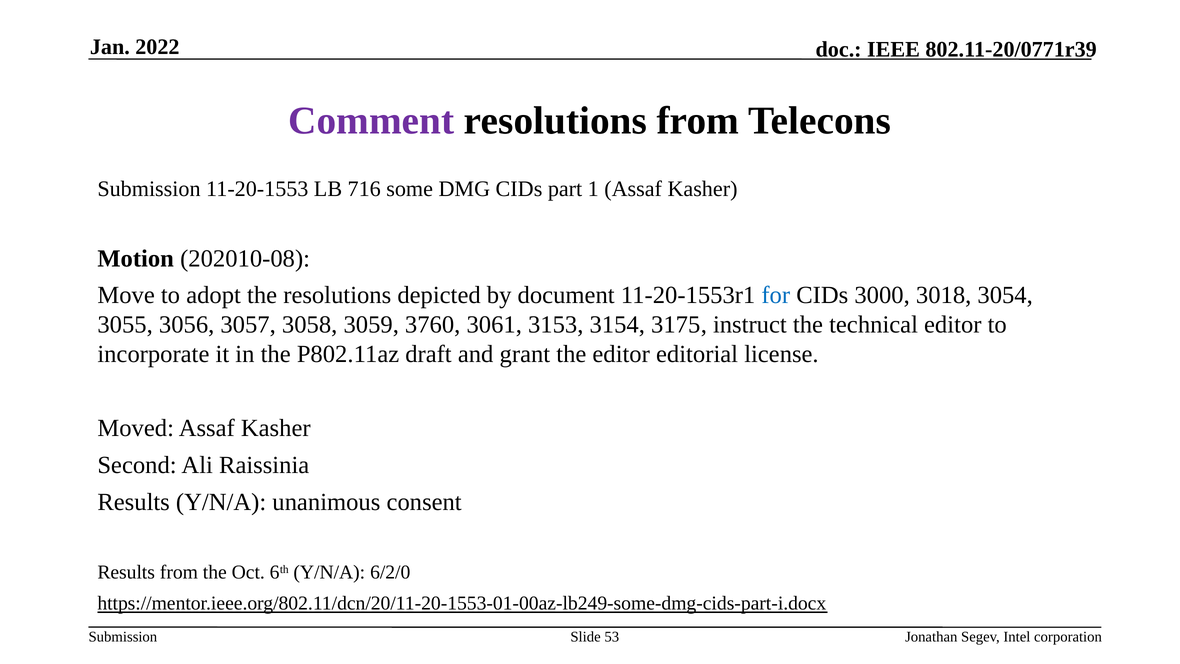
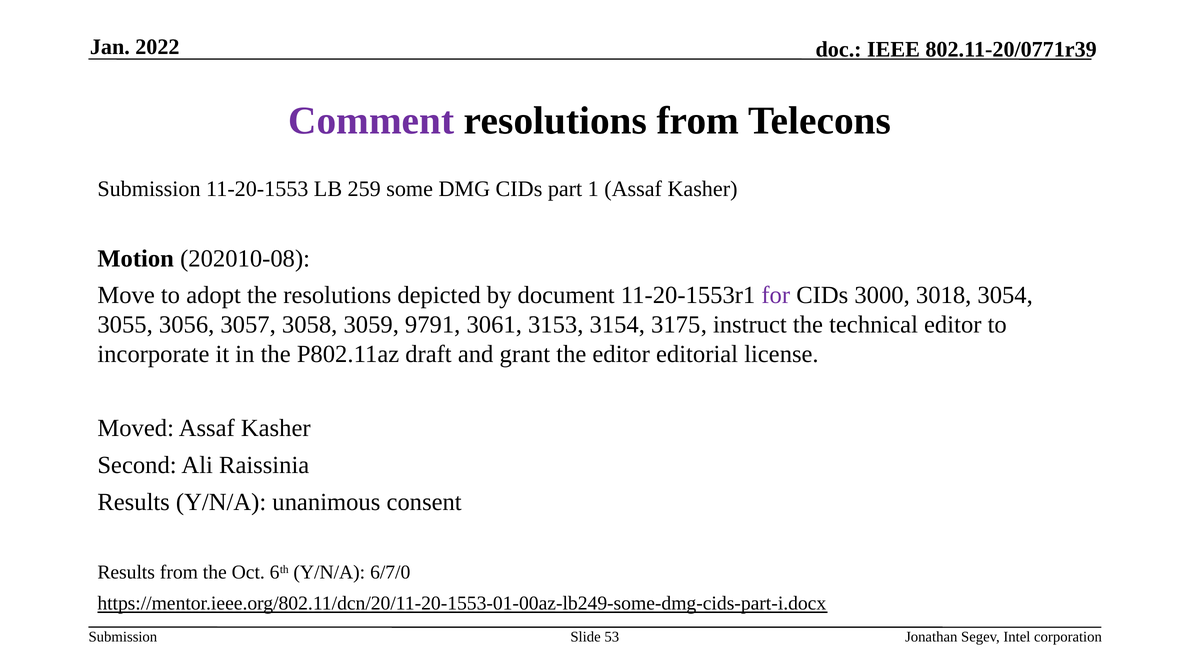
716: 716 -> 259 (364, 189)
for colour: blue -> purple (776, 295)
3760: 3760 -> 9791 (433, 325)
6/2/0: 6/2/0 -> 6/7/0 (390, 572)
